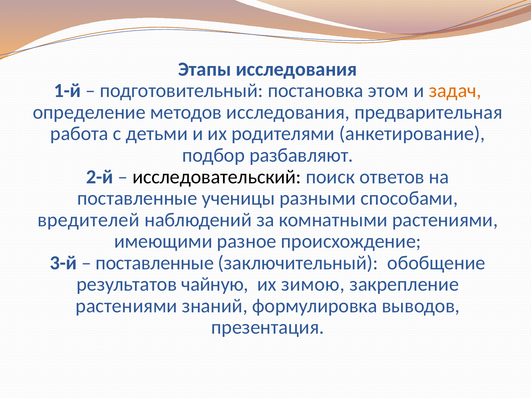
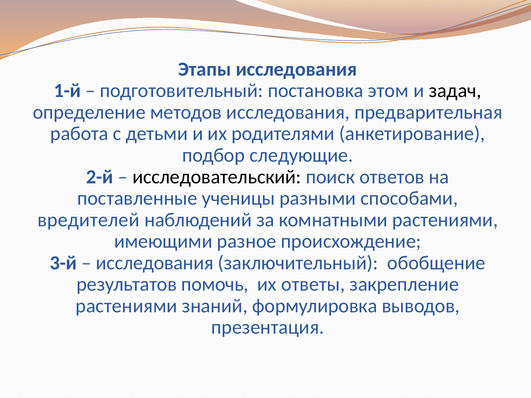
задач colour: orange -> black (455, 91)
разбавляют: разбавляют -> следующие (301, 155)
поставленные: поставленные -> исследования (155, 263)
чайную: чайную -> помочь (215, 285)
зимою: зимою -> ответы (313, 285)
